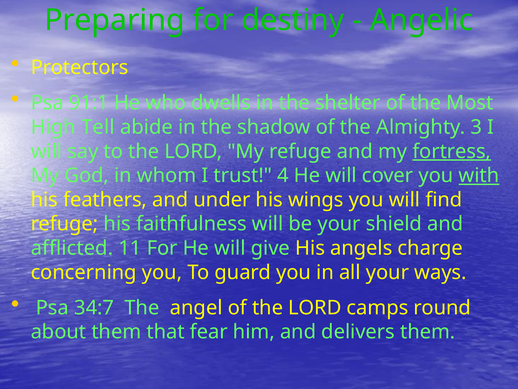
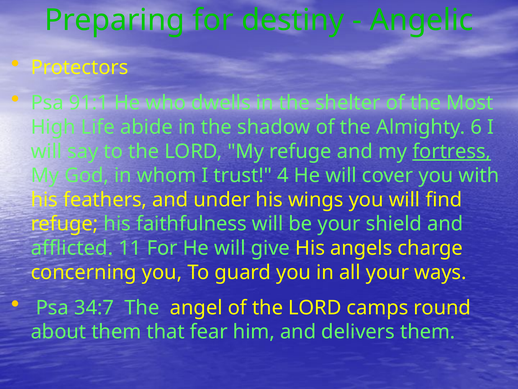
Tell: Tell -> Life (98, 127)
3: 3 -> 6 (476, 127)
with underline: present -> none (479, 175)
